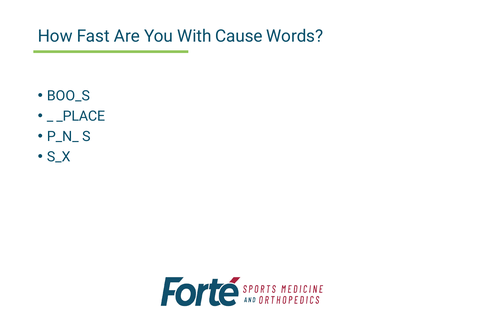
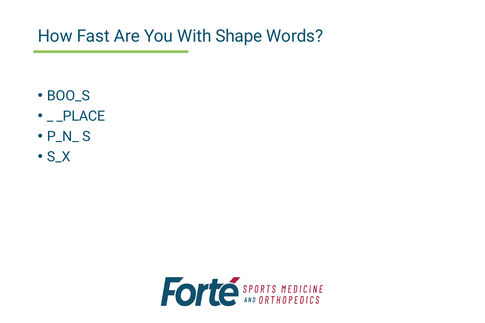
Cause: Cause -> Shape (239, 36)
